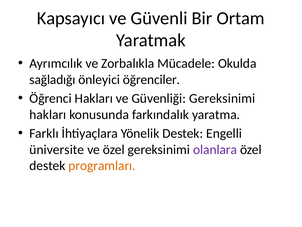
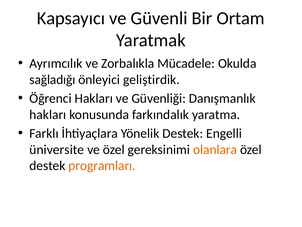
öğrenciler: öğrenciler -> geliştirdik (151, 79)
Güvenliği Gereksinimi: Gereksinimi -> Danışmanlık (222, 98)
olanlara colour: purple -> orange (215, 149)
